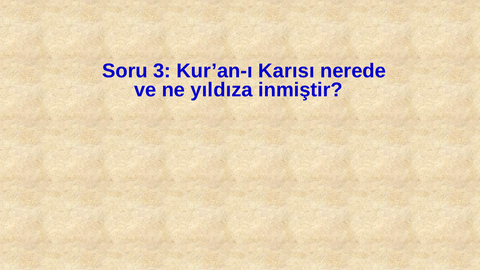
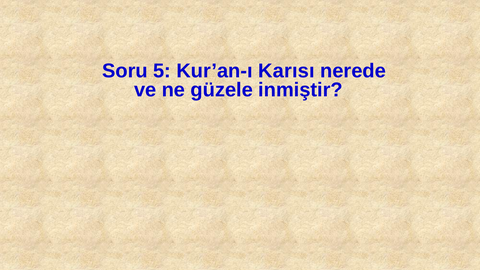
3: 3 -> 5 (162, 71)
yıldıza: yıldıza -> güzele (222, 90)
